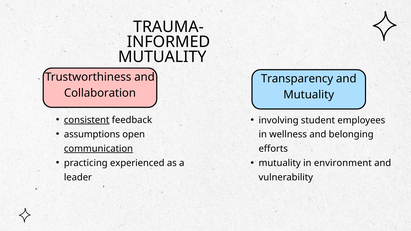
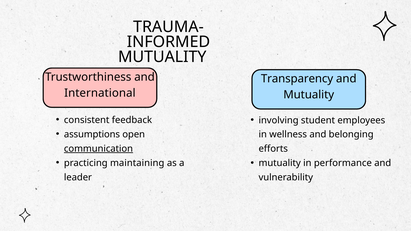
Collaboration: Collaboration -> International (100, 93)
consistent underline: present -> none (87, 120)
experienced: experienced -> maintaining (137, 163)
environment: environment -> performance (343, 163)
